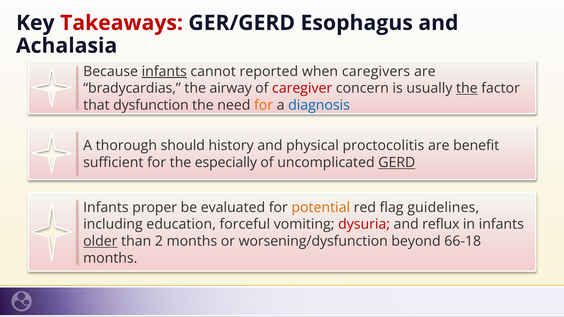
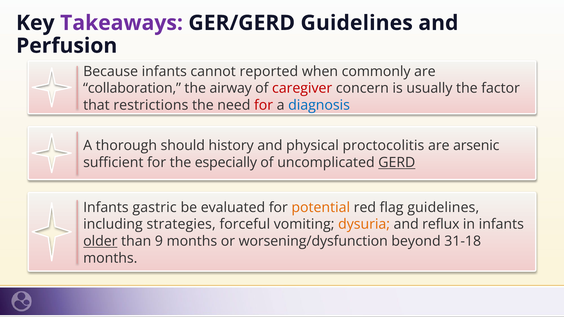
Takeaways colour: red -> purple (122, 23)
GER/GERD Esophagus: Esophagus -> Guidelines (357, 23)
Achalasia: Achalasia -> Perfusion (67, 46)
infants underline: present -> none (164, 71)
caregivers: caregivers -> commonly (376, 71)
bradycardias: bradycardias -> collaboration (132, 88)
the underline: present -> none (467, 88)
dysfunction: dysfunction -> restrictions (151, 105)
for colour: orange -> red (264, 105)
benefit: benefit -> arsenic (476, 146)
proper: proper -> gastric (155, 208)
education: education -> strategies (181, 224)
dysuria colour: red -> orange (364, 224)
2: 2 -> 9 (159, 241)
66-18: 66-18 -> 31-18 (463, 241)
